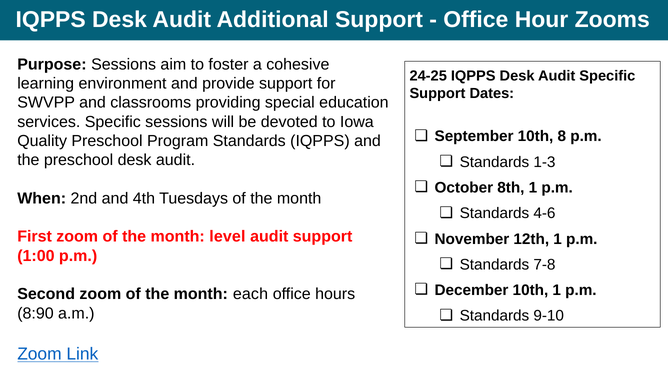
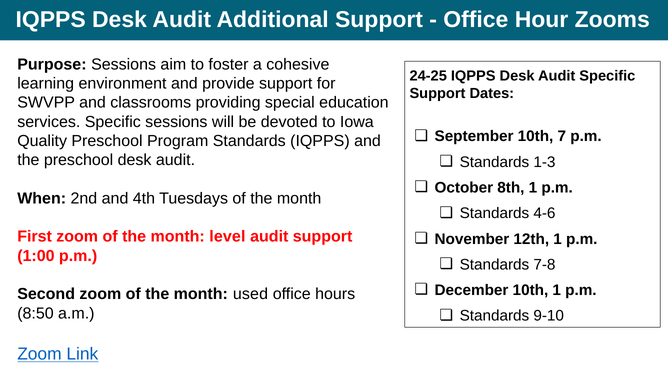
8: 8 -> 7 (562, 137)
each: each -> used (250, 295)
8:90: 8:90 -> 8:50 (35, 314)
